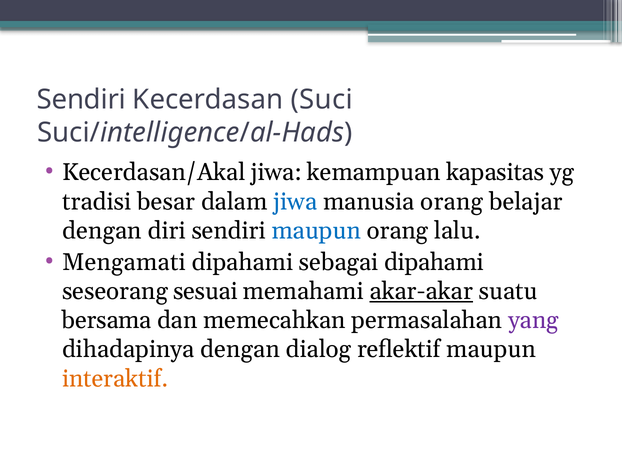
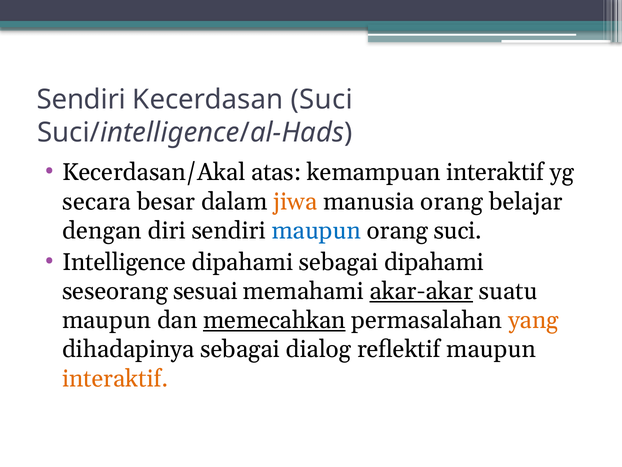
Kecerdasan/Akal jiwa: jiwa -> atas (276, 172)
kemampuan kapasitas: kapasitas -> interaktif (495, 172)
tradisi: tradisi -> secara (97, 201)
jiwa colour: blue -> orange (295, 201)
orang lalu: lalu -> suci (458, 230)
Mengamati: Mengamati -> Intelligence (124, 262)
bersama: bersama -> maupun (107, 320)
memecahkan underline: none -> present (274, 320)
yang colour: purple -> orange (533, 320)
dihadapinya dengan: dengan -> sebagai (240, 349)
